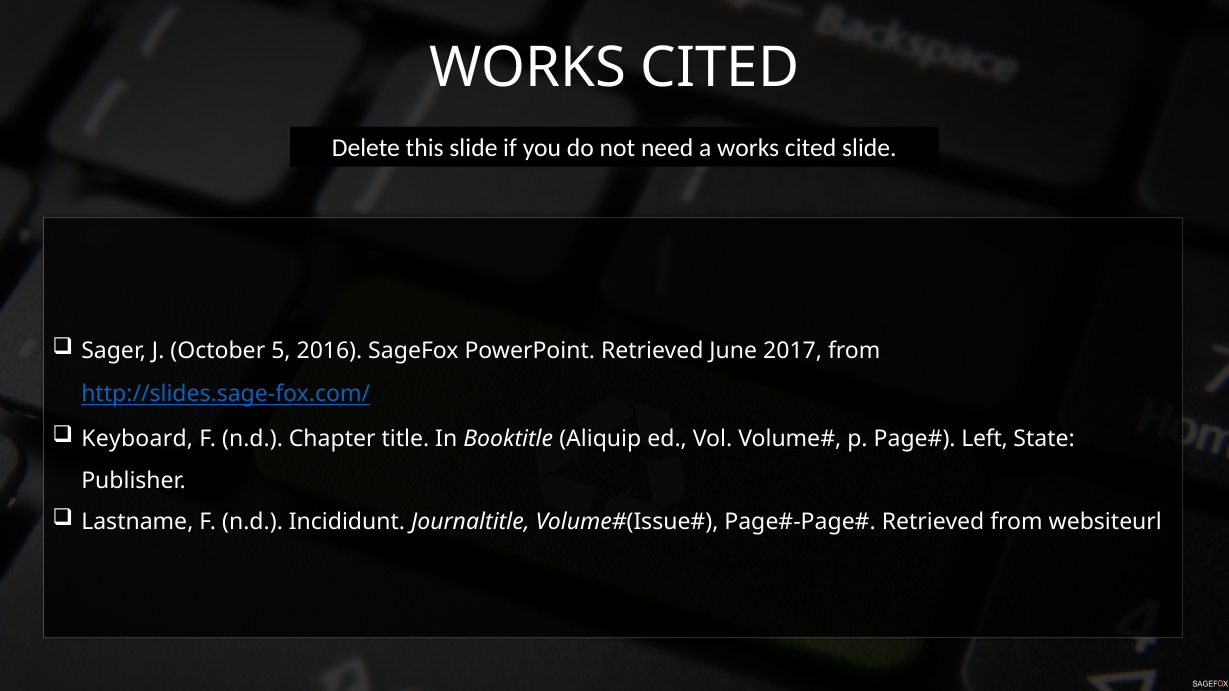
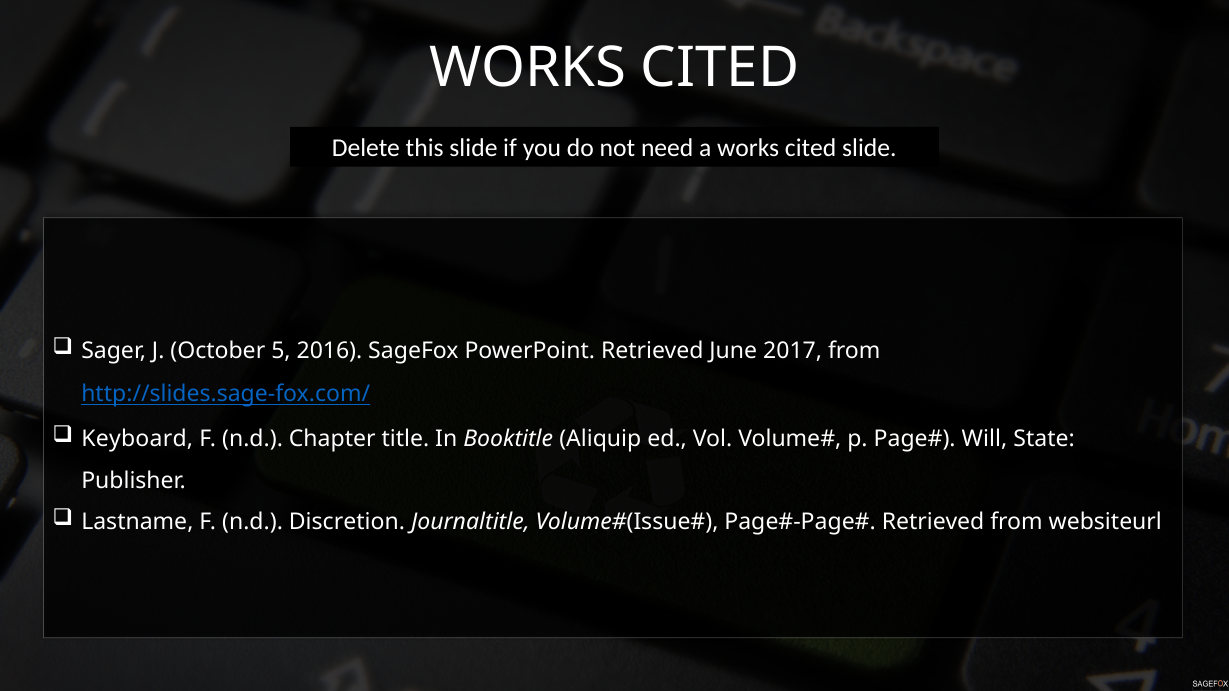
Left: Left -> Will (984, 439)
Incididunt: Incididunt -> Discretion (347, 522)
